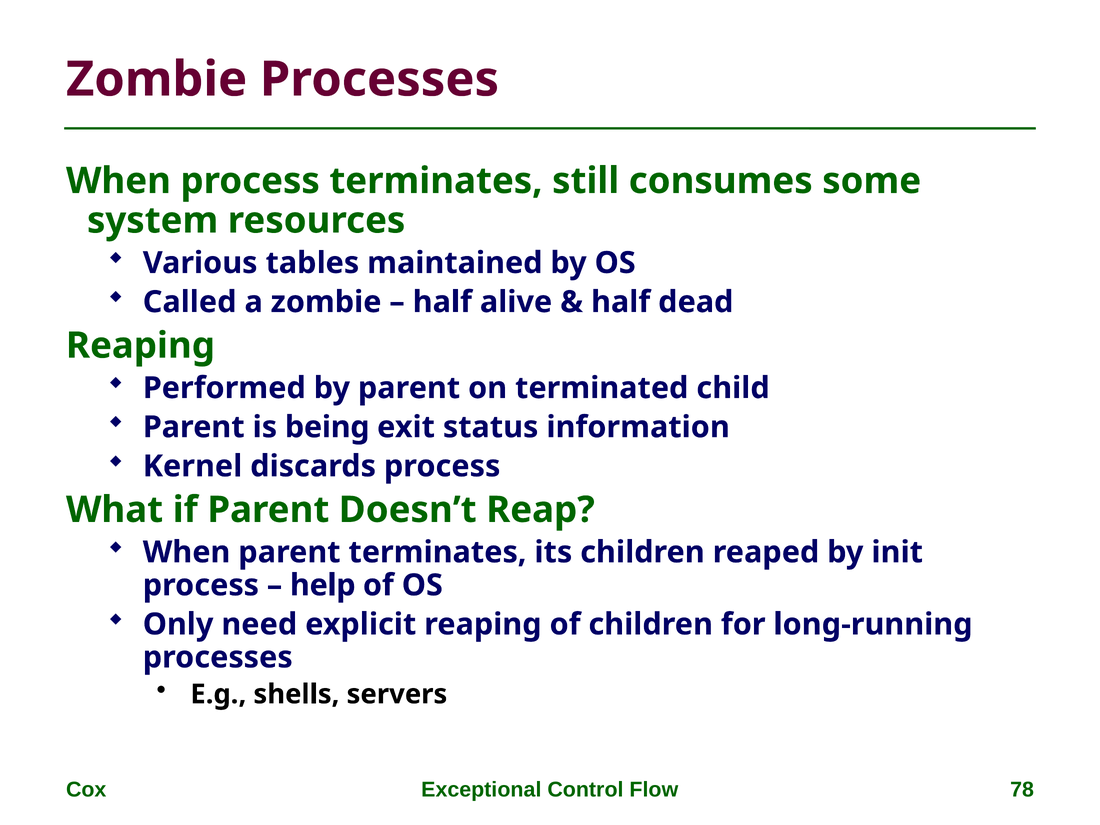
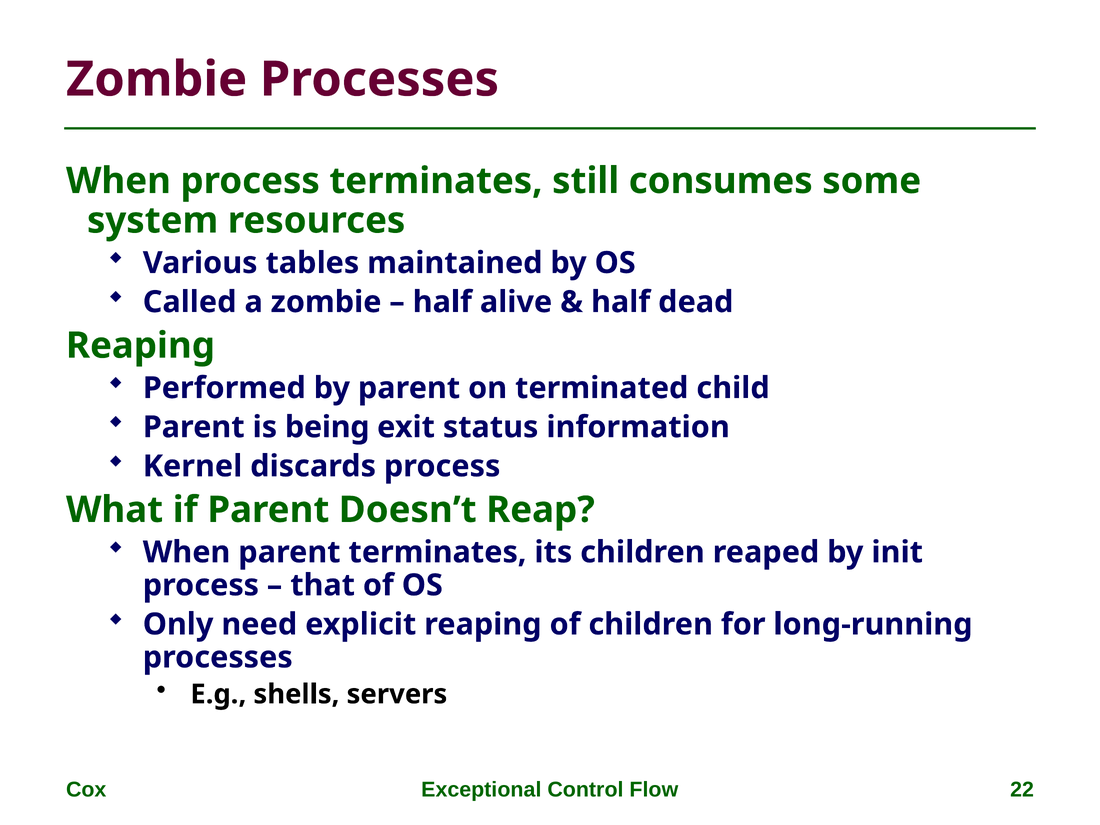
help: help -> that (323, 585)
78: 78 -> 22 (1022, 790)
